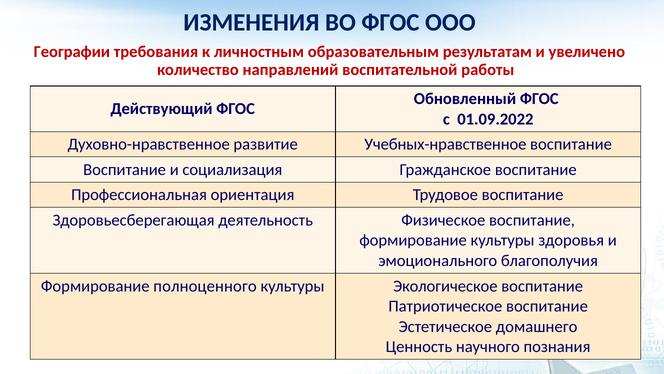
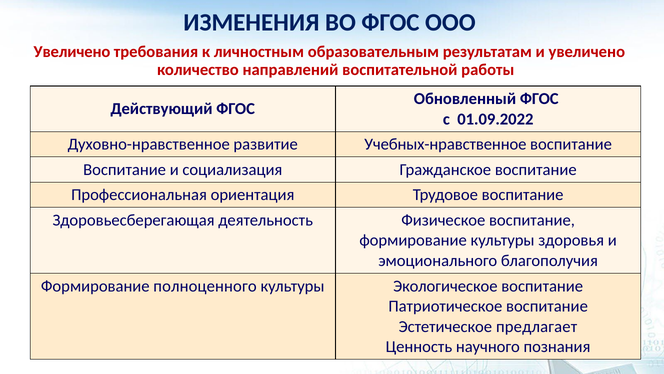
Географии: Географии -> Увеличено (72, 52)
домашнего: домашнего -> предлагает (537, 326)
